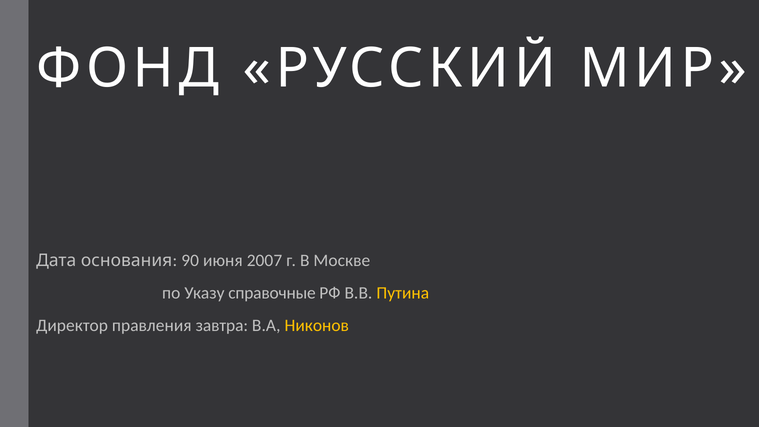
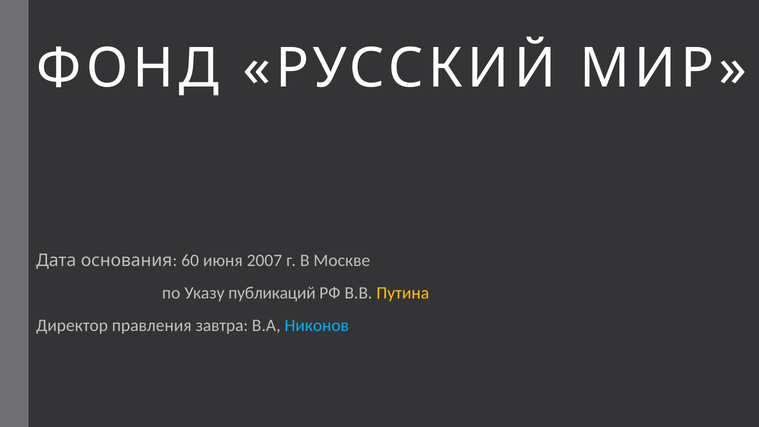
90: 90 -> 60 (190, 261)
справочные: справочные -> публикаций (272, 293)
Никонов colour: yellow -> light blue (317, 326)
